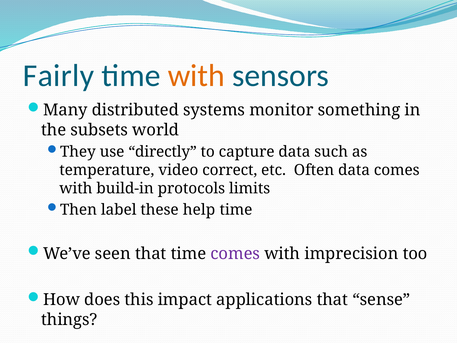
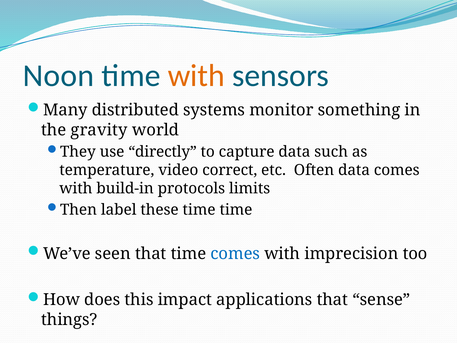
Fairly: Fairly -> Noon (59, 76)
subsets: subsets -> gravity (99, 130)
these help: help -> time (199, 210)
comes colour: purple -> blue (235, 253)
